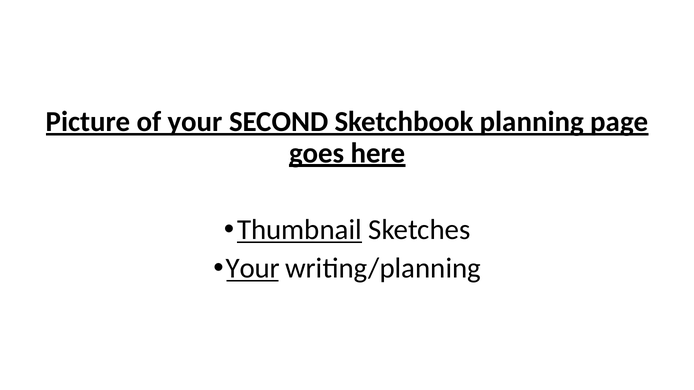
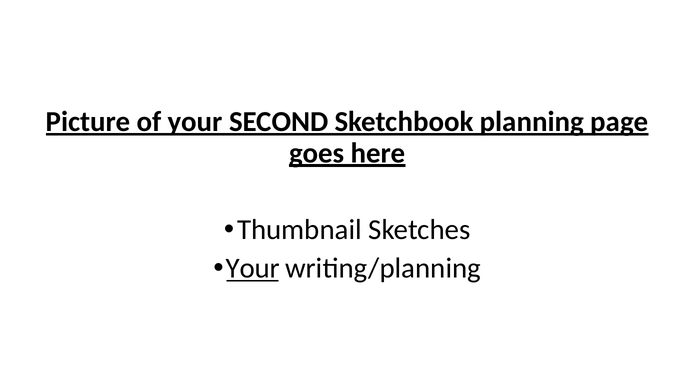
Thumbnail underline: present -> none (299, 230)
